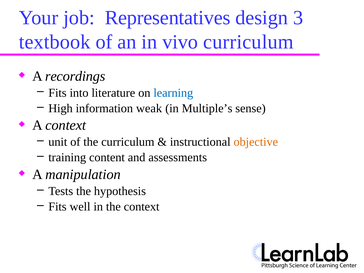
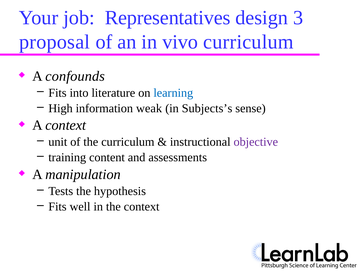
textbook: textbook -> proposal (55, 42)
recordings: recordings -> confounds (75, 76)
Multiple’s: Multiple’s -> Subjects’s (207, 108)
objective colour: orange -> purple (256, 142)
